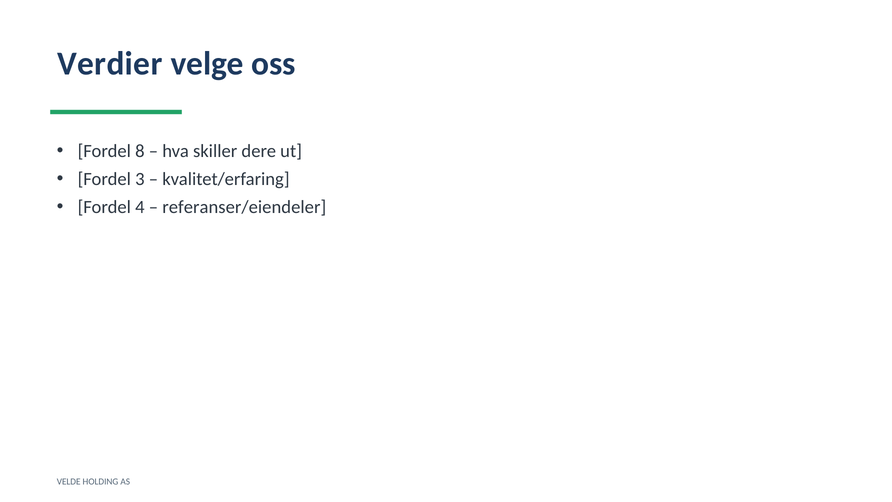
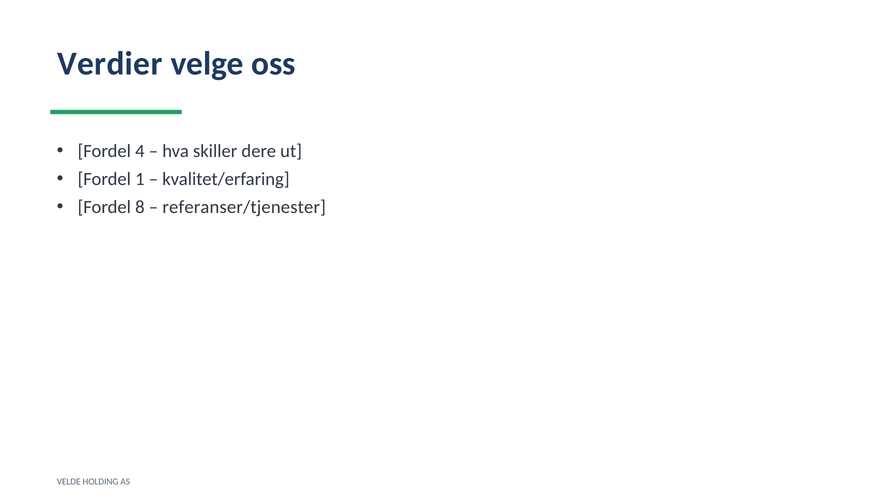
8: 8 -> 4 (140, 151)
3: 3 -> 1 (140, 179)
4: 4 -> 8 (140, 207)
referanser/eiendeler: referanser/eiendeler -> referanser/tjenester (244, 207)
